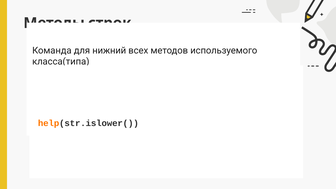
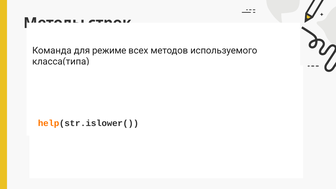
нижний: нижний -> режиме (109, 50)
